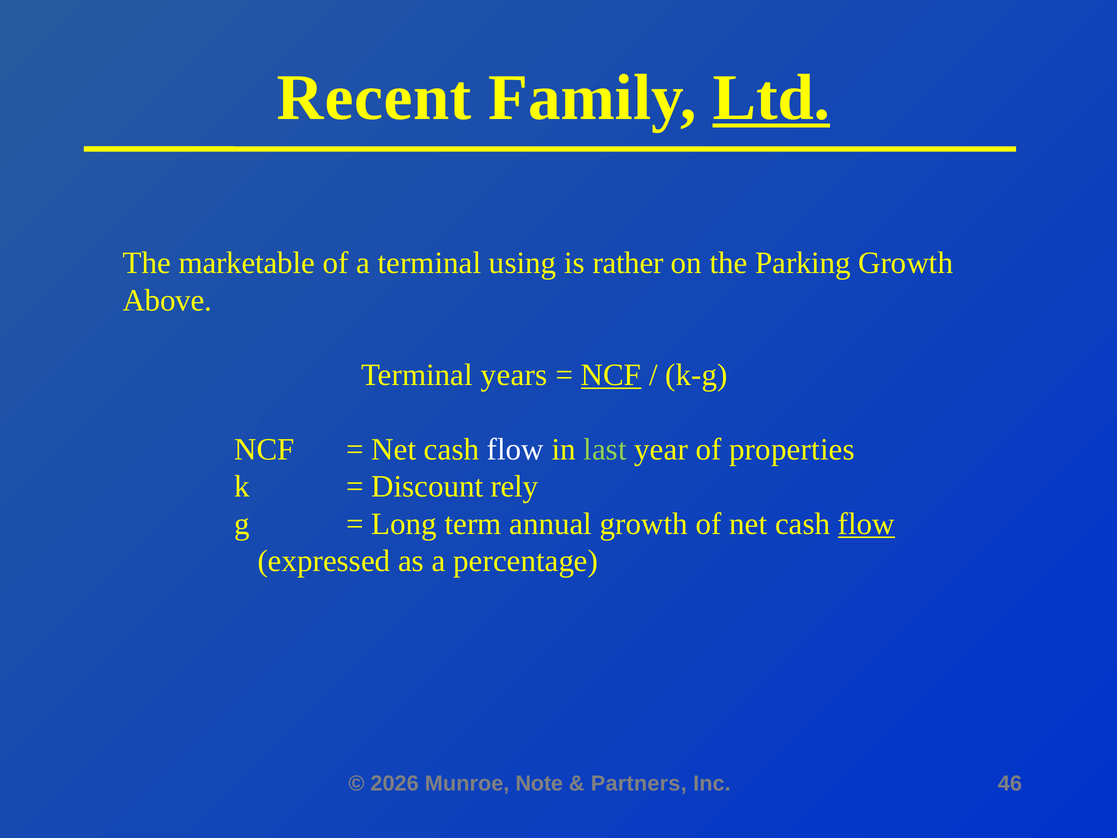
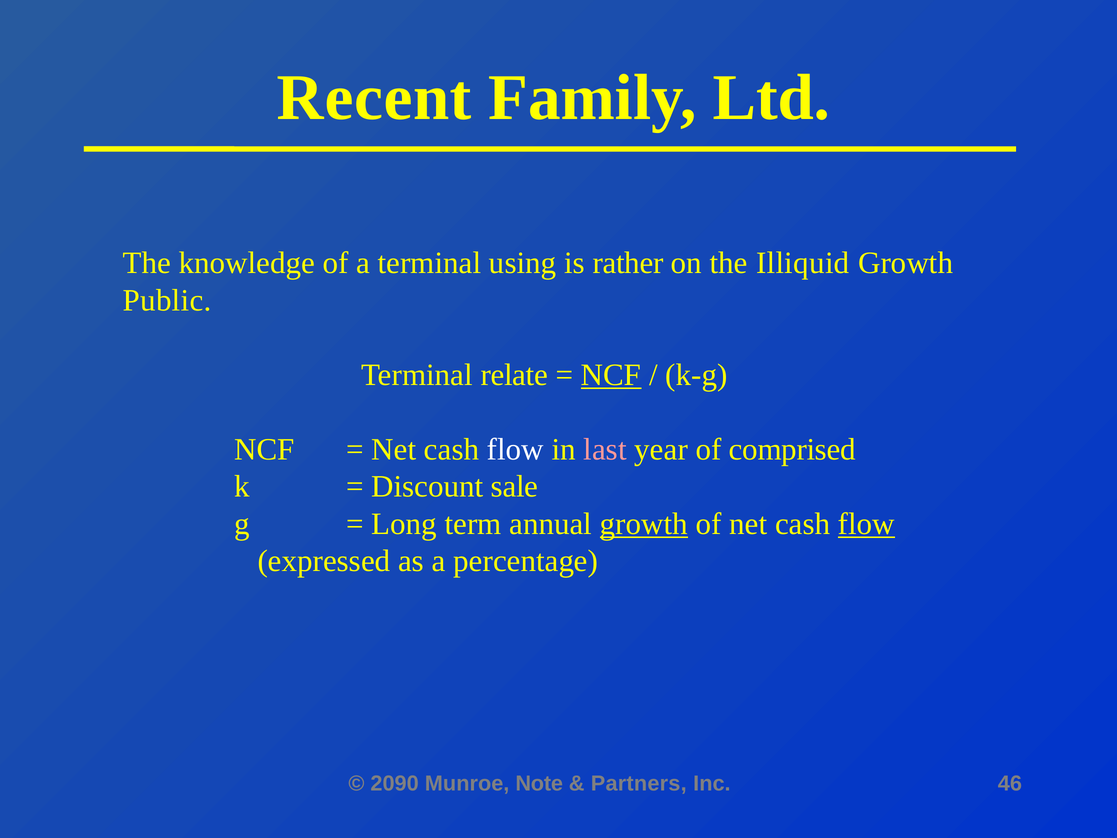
Ltd underline: present -> none (771, 98)
marketable: marketable -> knowledge (247, 263)
Parking: Parking -> Illiquid (803, 263)
Above: Above -> Public (167, 300)
years: years -> relate (514, 375)
last colour: light green -> pink (605, 449)
properties: properties -> comprised (792, 449)
rely: rely -> sale (515, 487)
growth underline: none -> present (644, 524)
2026: 2026 -> 2090 (395, 783)
